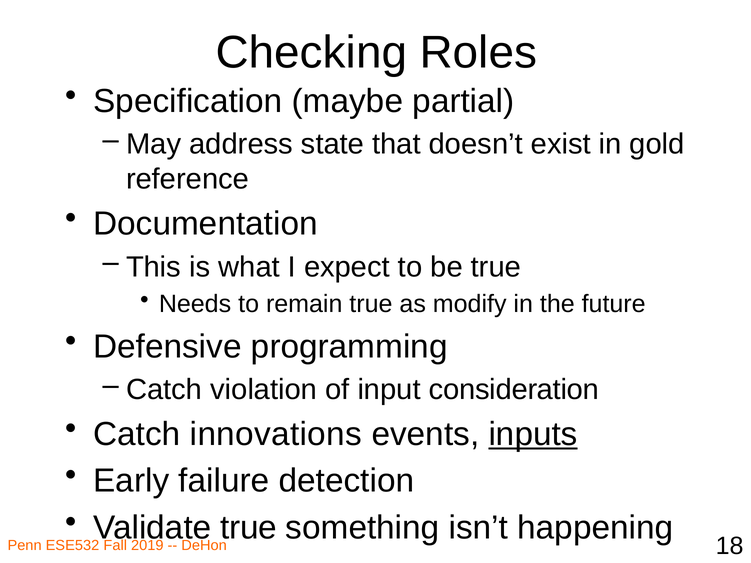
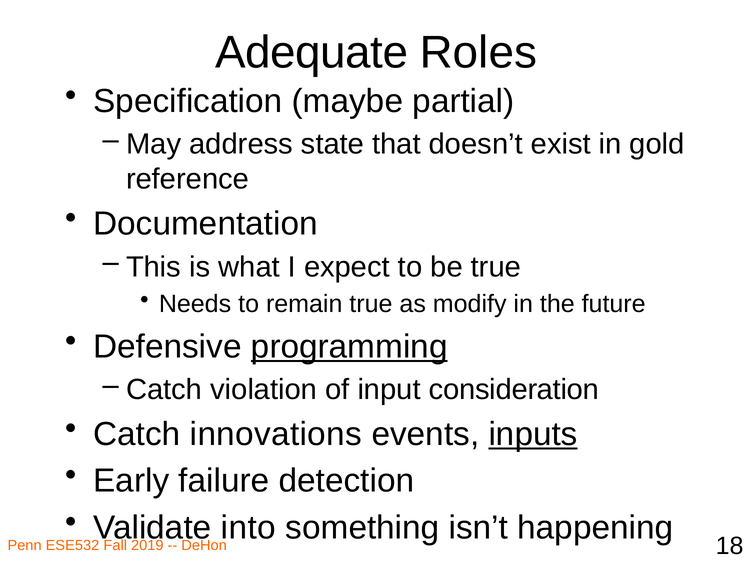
Checking: Checking -> Adequate (312, 53)
programming underline: none -> present (349, 347)
true: true -> into (248, 528)
